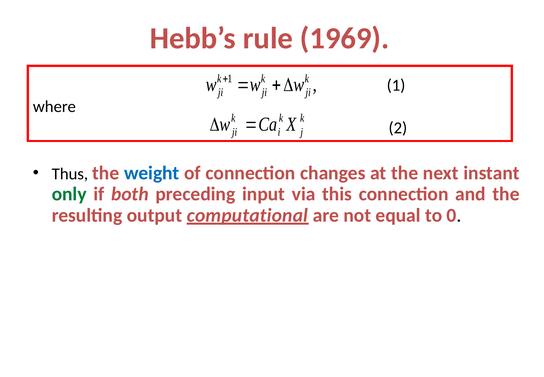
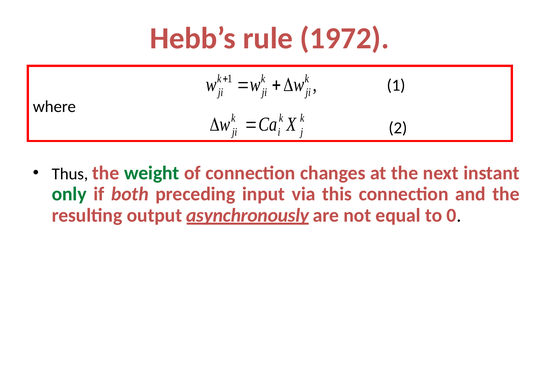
1969: 1969 -> 1972 (345, 38)
weight colour: blue -> green (152, 173)
computational: computational -> asynchronously (248, 215)
